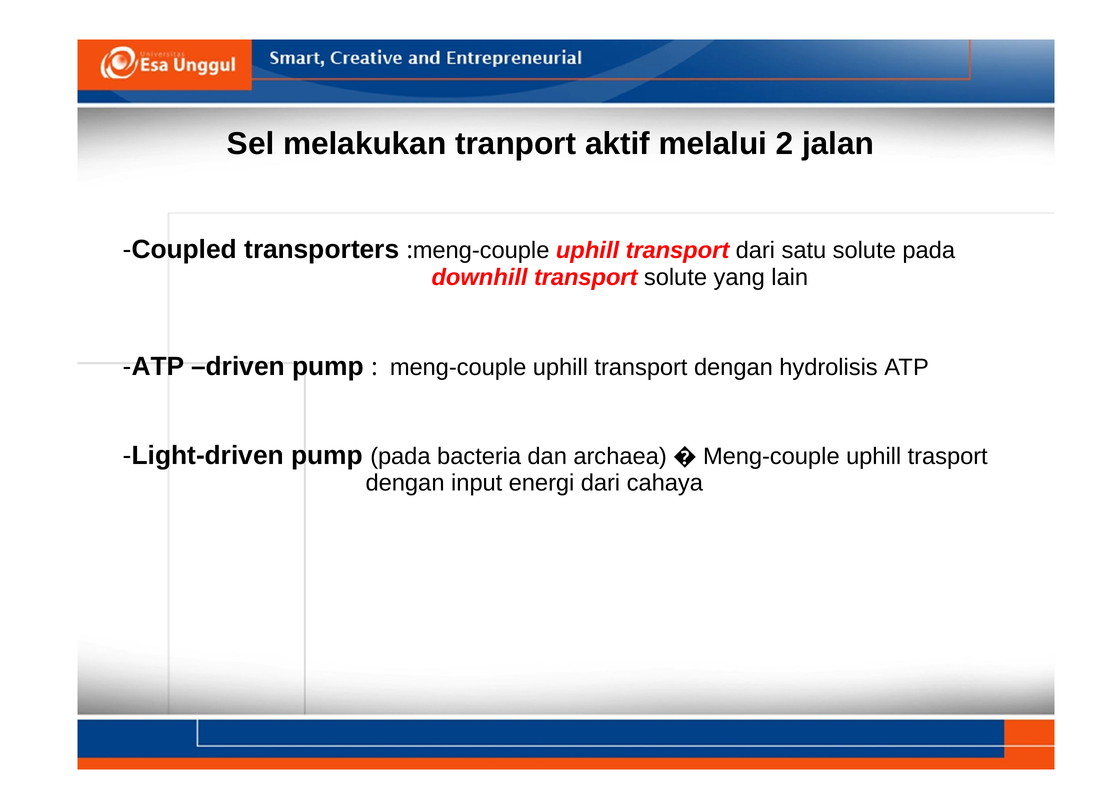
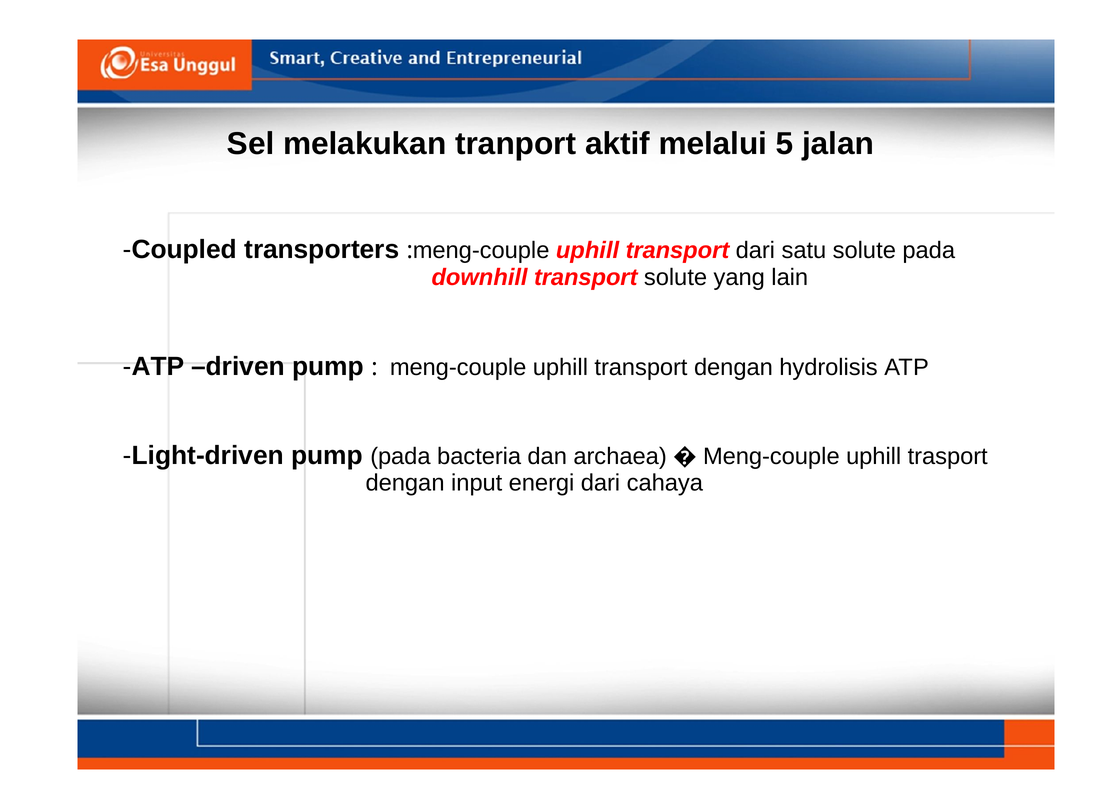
2: 2 -> 5 (785, 144)
